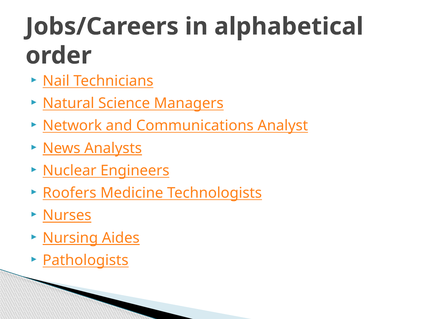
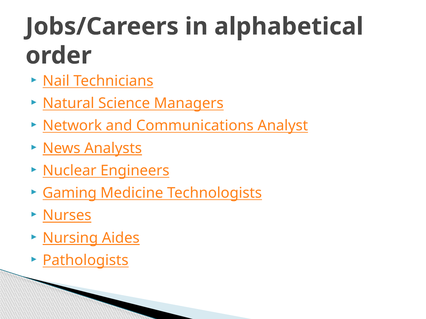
Roofers: Roofers -> Gaming (70, 193)
